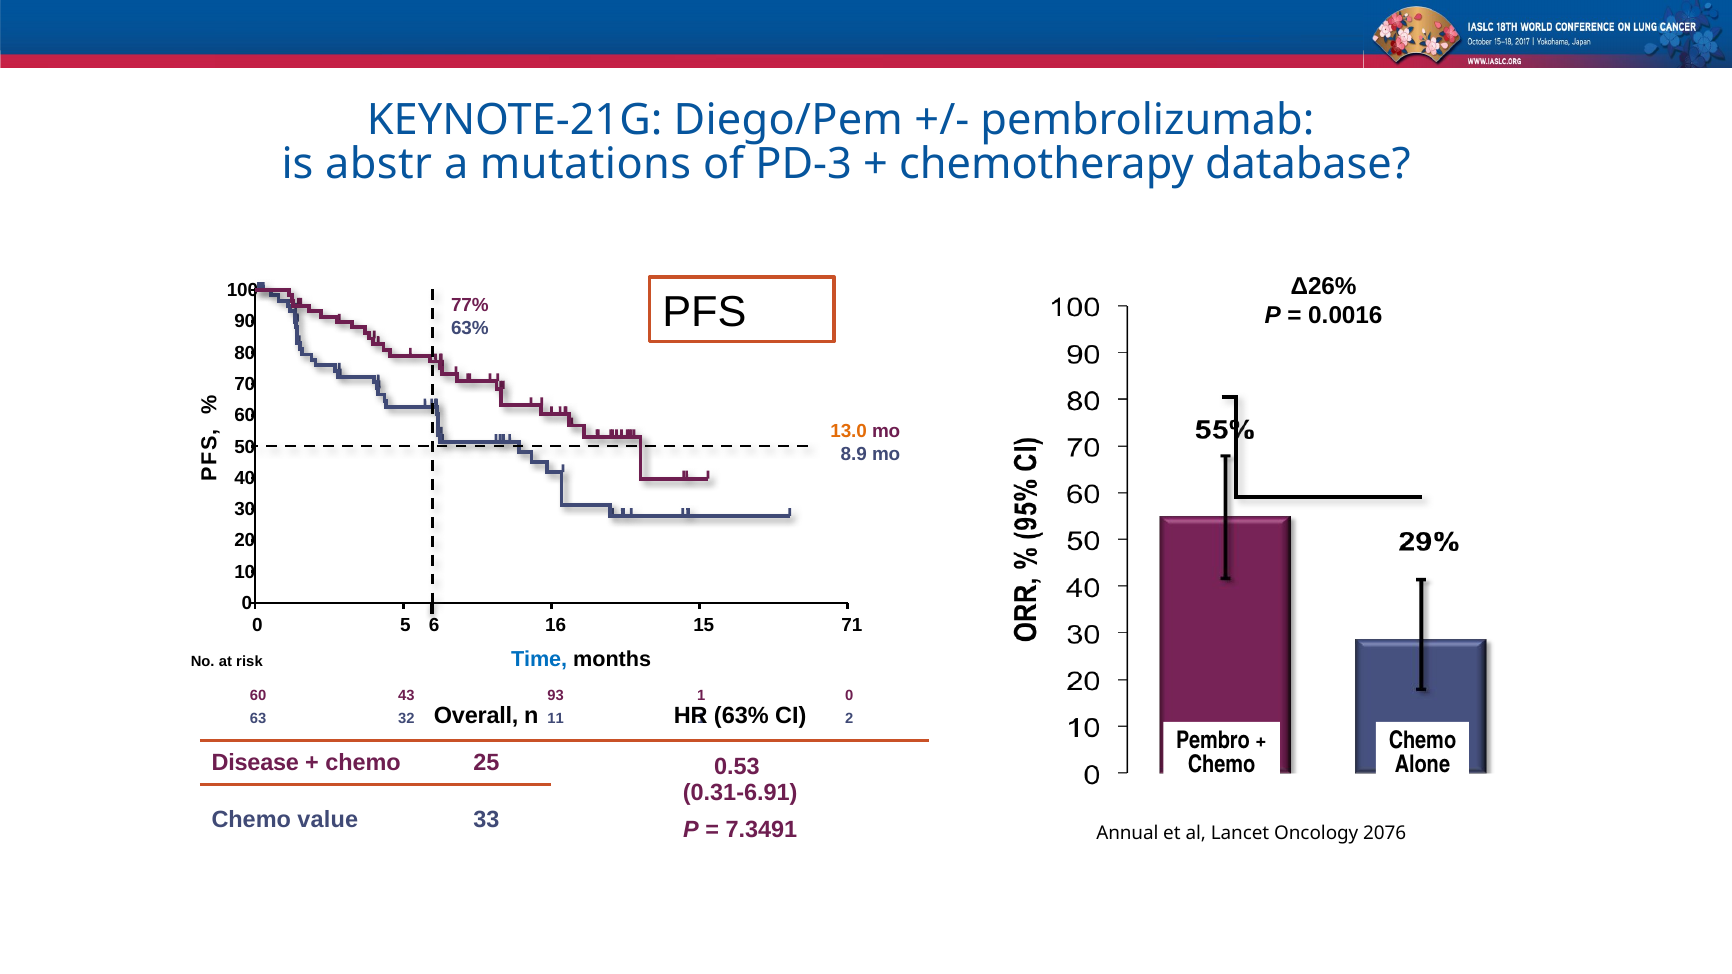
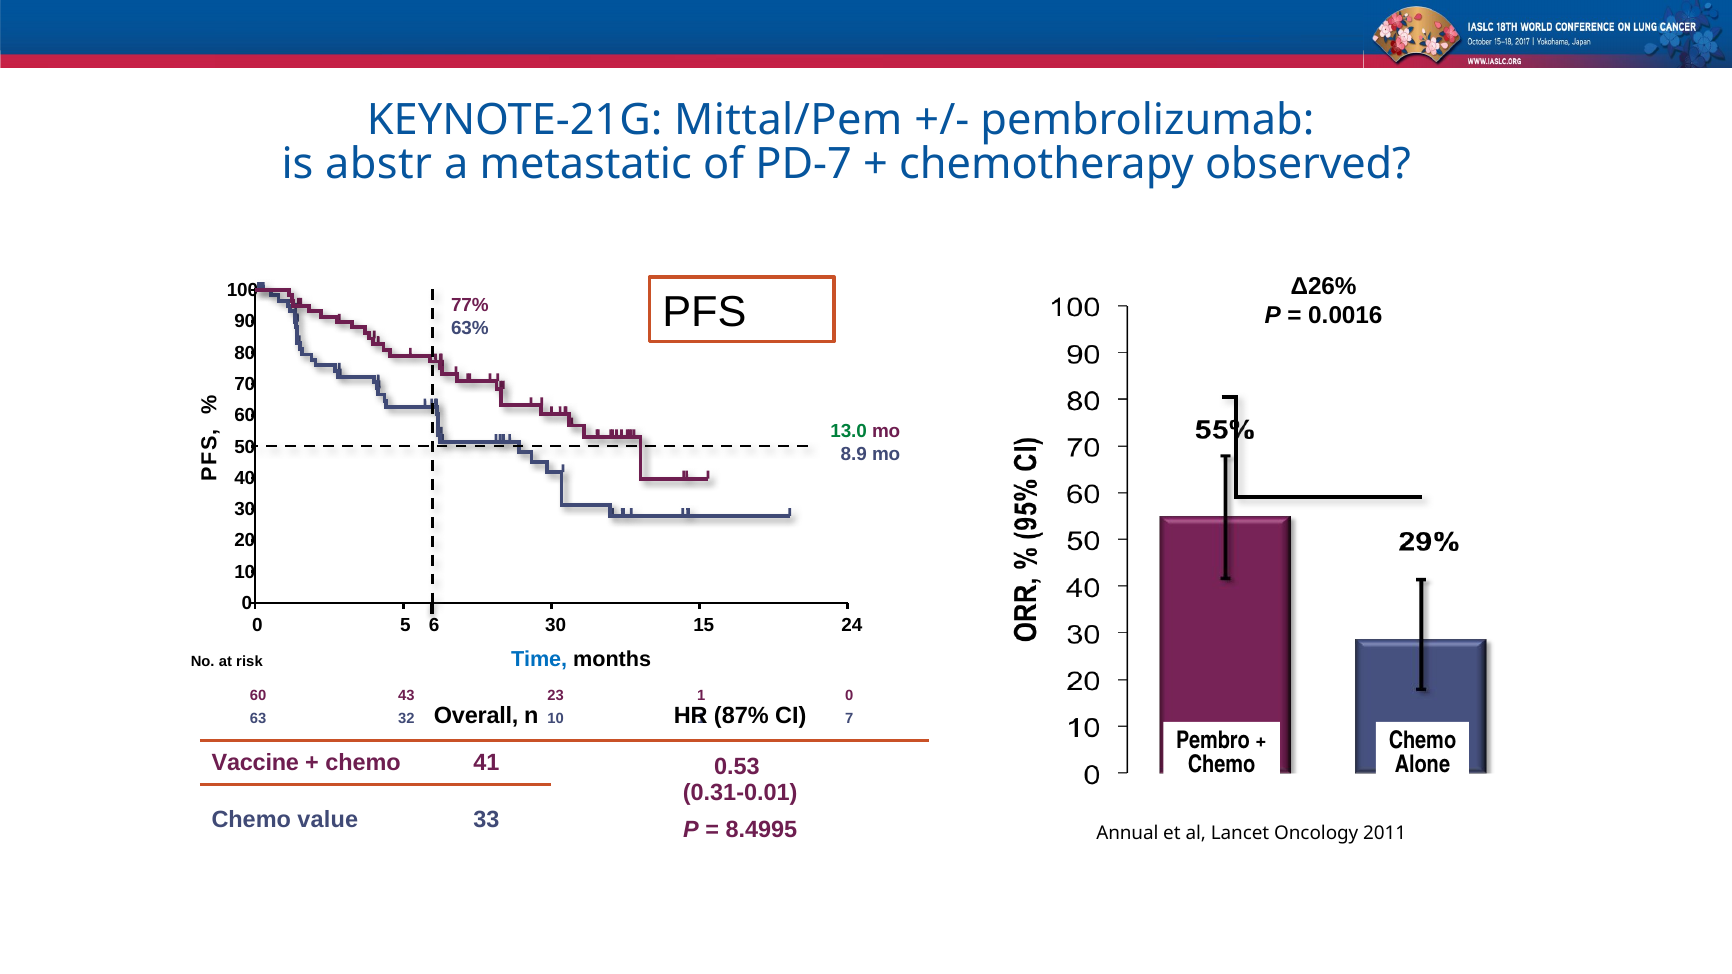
Diego/Pem: Diego/Pem -> Mittal/Pem (788, 120)
mutations: mutations -> metastatic (586, 165)
PD-3: PD-3 -> PD-7 (804, 165)
database: database -> observed (1308, 165)
13.0 colour: orange -> green (849, 431)
5 16: 16 -> 30 (556, 626)
71: 71 -> 24 (852, 626)
93: 93 -> 23 (556, 696)
63%: 63% -> 87% (741, 716)
32 11: 11 -> 10 (556, 719)
2: 2 -> 7 (849, 719)
Disease: Disease -> Vaccine (255, 763)
25: 25 -> 41 (486, 763)
0.31-6.91: 0.31-6.91 -> 0.31-0.01 (740, 793)
7.3491: 7.3491 -> 8.4995 (761, 830)
2076: 2076 -> 2011 (1385, 834)
